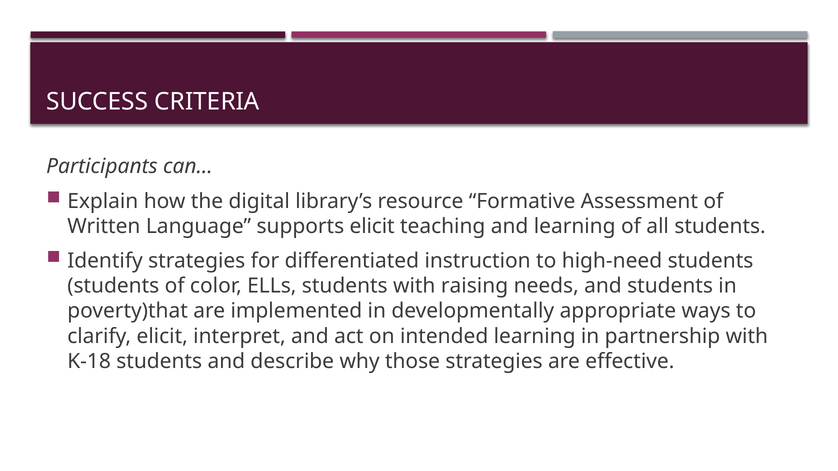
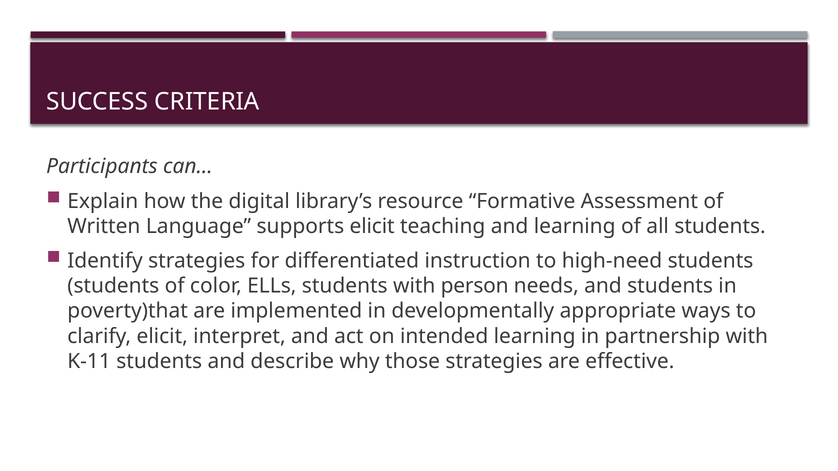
raising: raising -> person (475, 286)
K-18: K-18 -> K-11 (89, 362)
